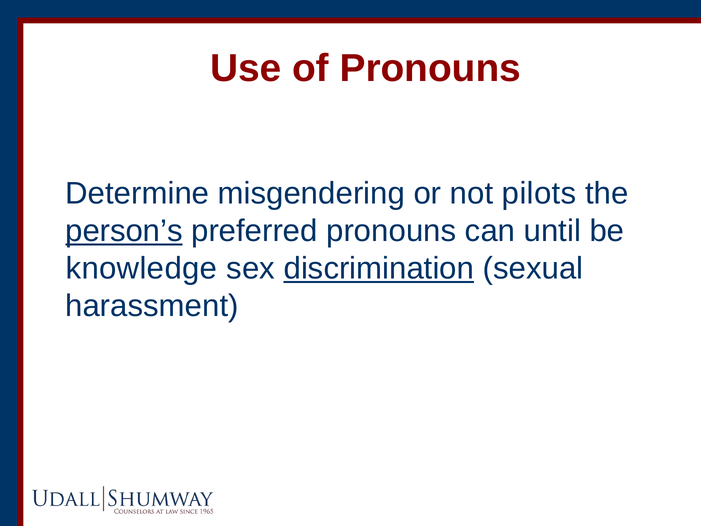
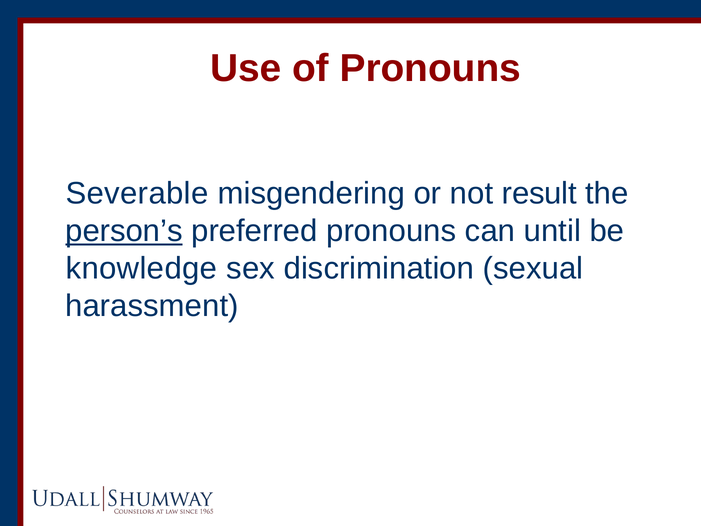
Determine: Determine -> Severable (137, 194)
pilots: pilots -> result (539, 194)
discrimination underline: present -> none (379, 268)
